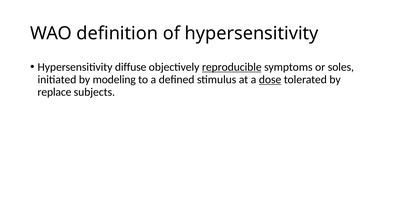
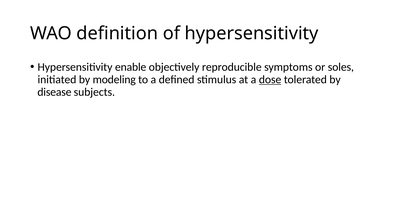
diffuse: diffuse -> enable (131, 67)
reproducible underline: present -> none (232, 67)
replace: replace -> disease (54, 92)
